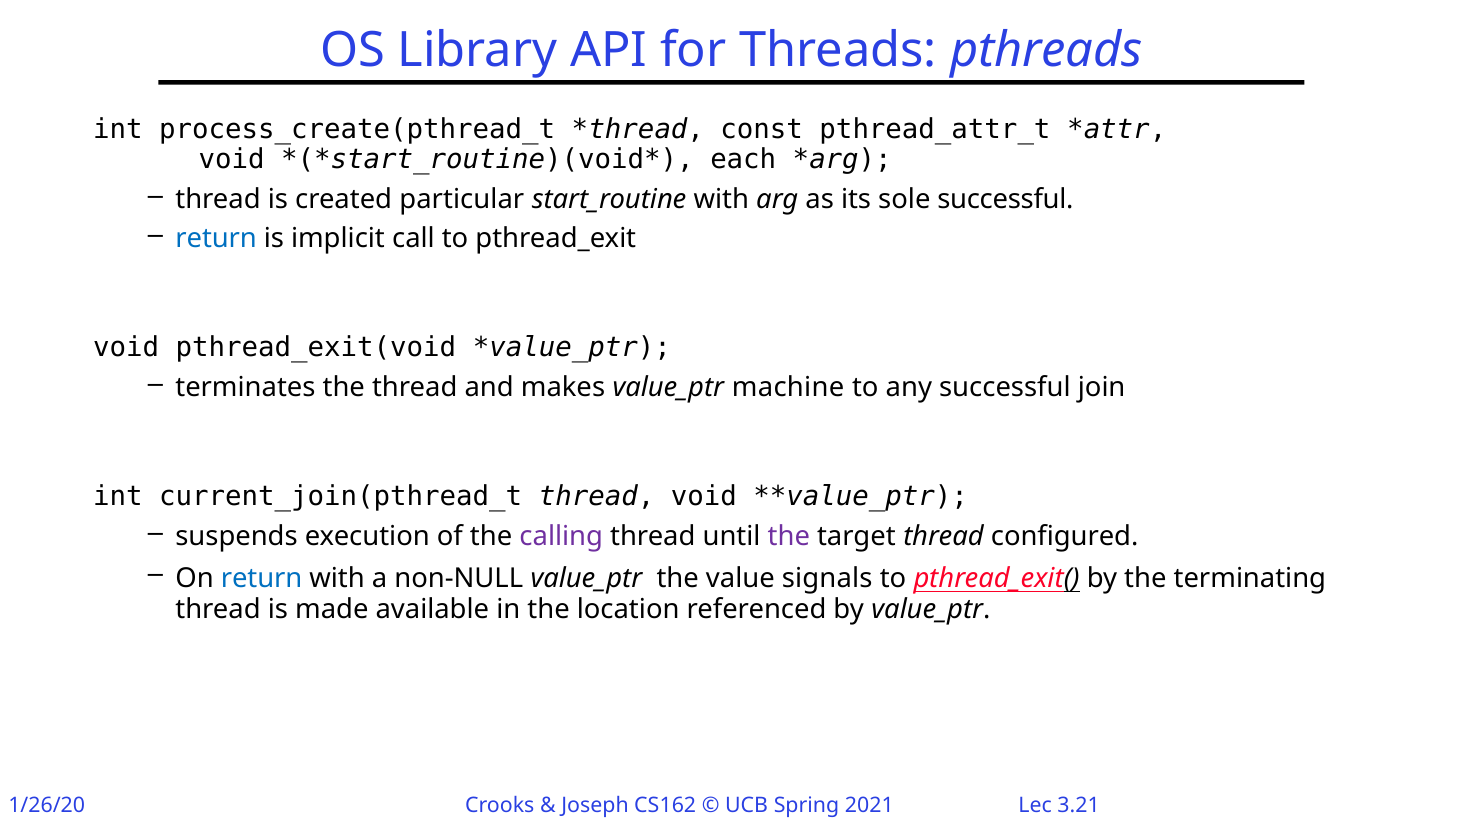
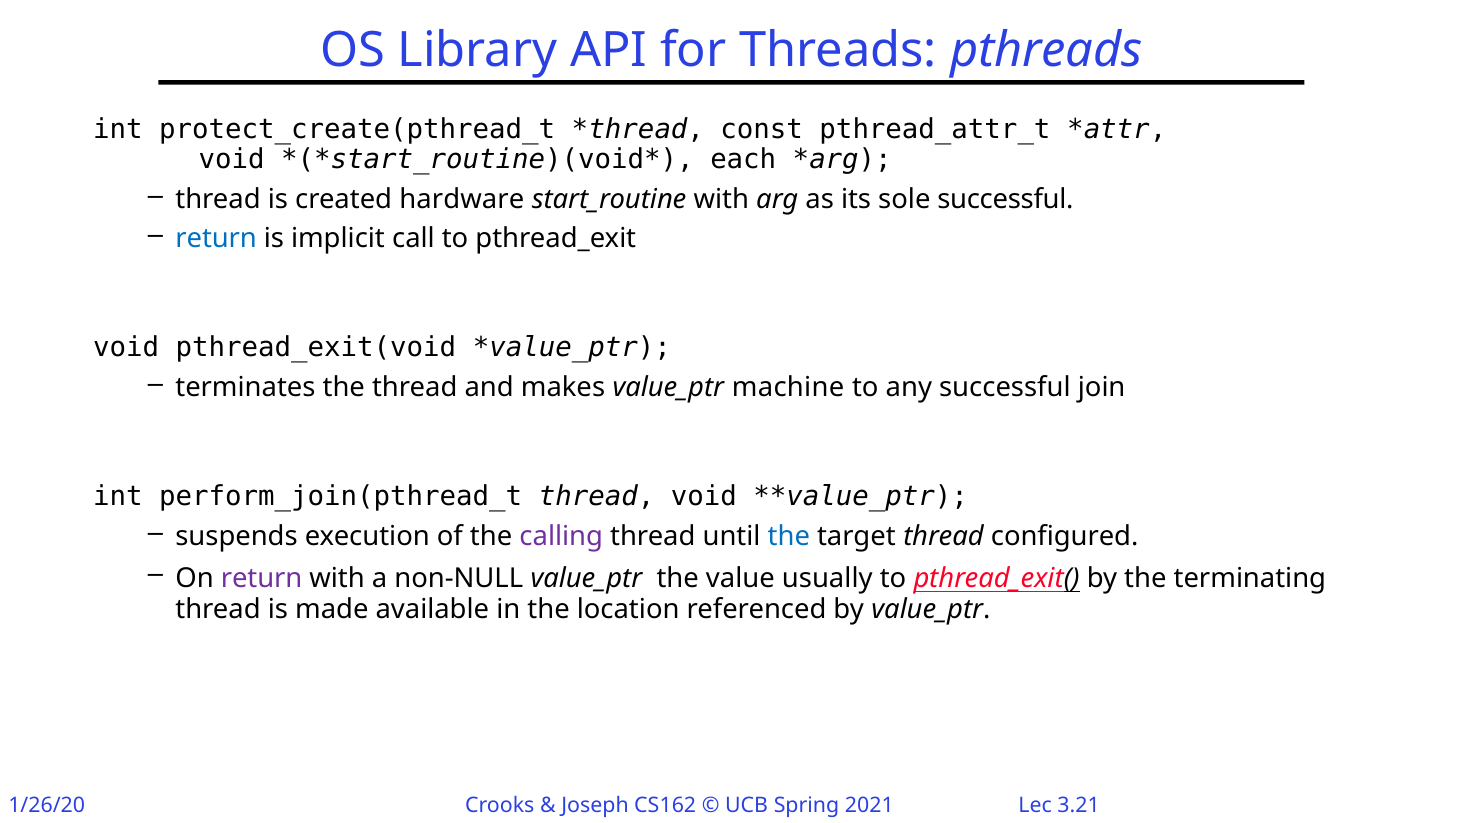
process_create(pthread_t: process_create(pthread_t -> protect_create(pthread_t (357, 130)
particular: particular -> hardware (462, 199)
current_join(pthread_t: current_join(pthread_t -> perform_join(pthread_t (341, 496)
the colour: purple -> blue (789, 536)
return colour: blue -> purple (262, 579)
signals: signals -> usually (827, 579)
